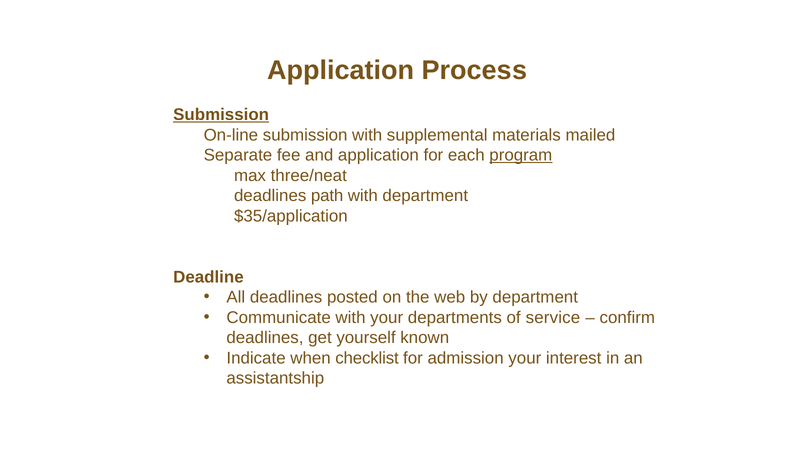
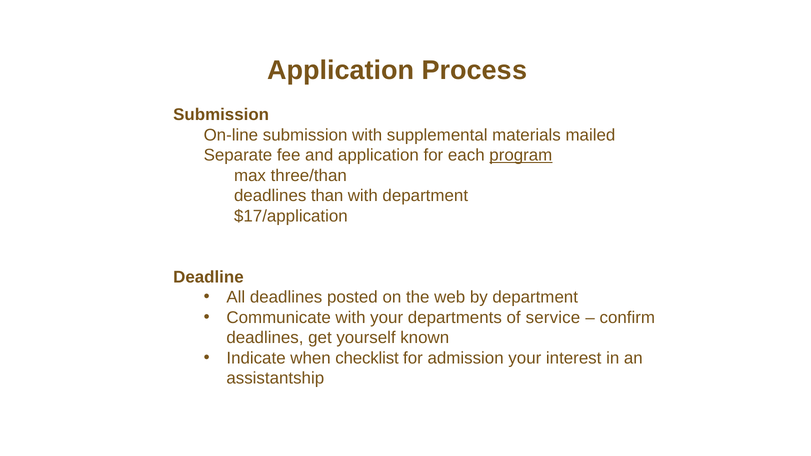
Submission underline: present -> none (221, 115)
three/neat: three/neat -> three/than (309, 176)
path: path -> than (327, 196)
$35/application: $35/application -> $17/application (291, 216)
